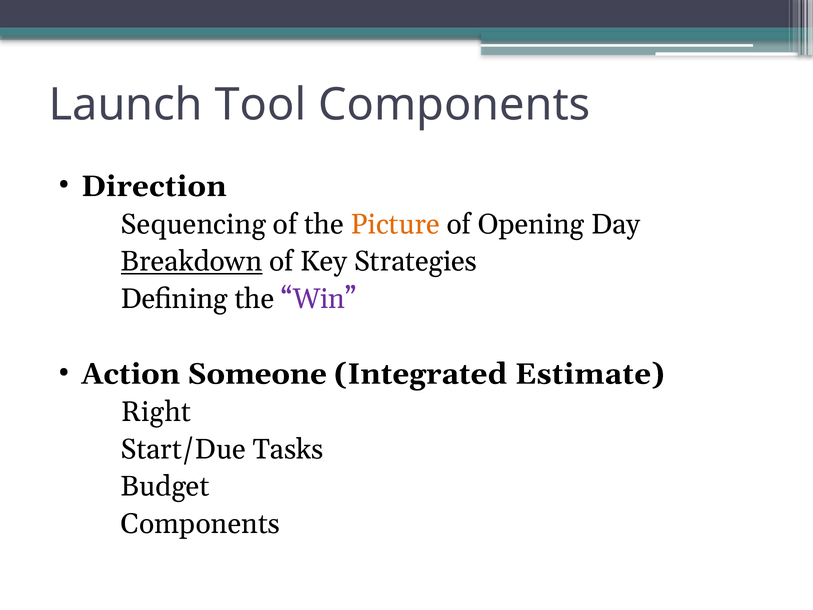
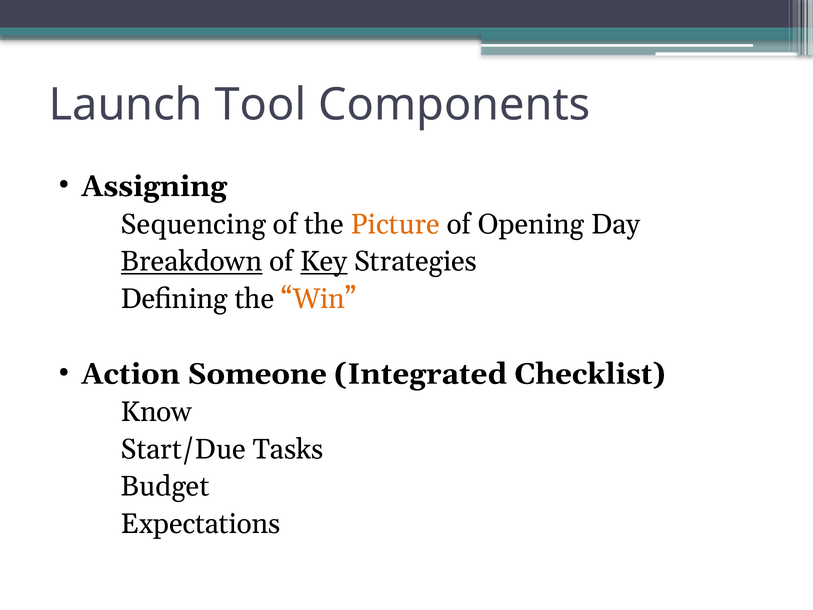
Direction: Direction -> Assigning (154, 186)
Key underline: none -> present (324, 261)
Win colour: purple -> orange (319, 299)
Estimate: Estimate -> Checklist (590, 374)
Right: Right -> Know (156, 412)
Components: Components -> Expectations (201, 524)
